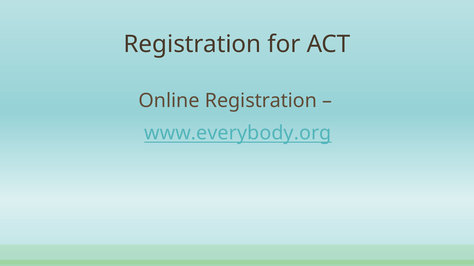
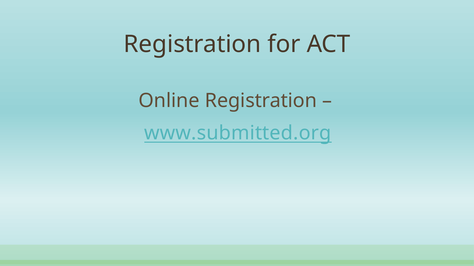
www.everybody.org: www.everybody.org -> www.submitted.org (238, 133)
